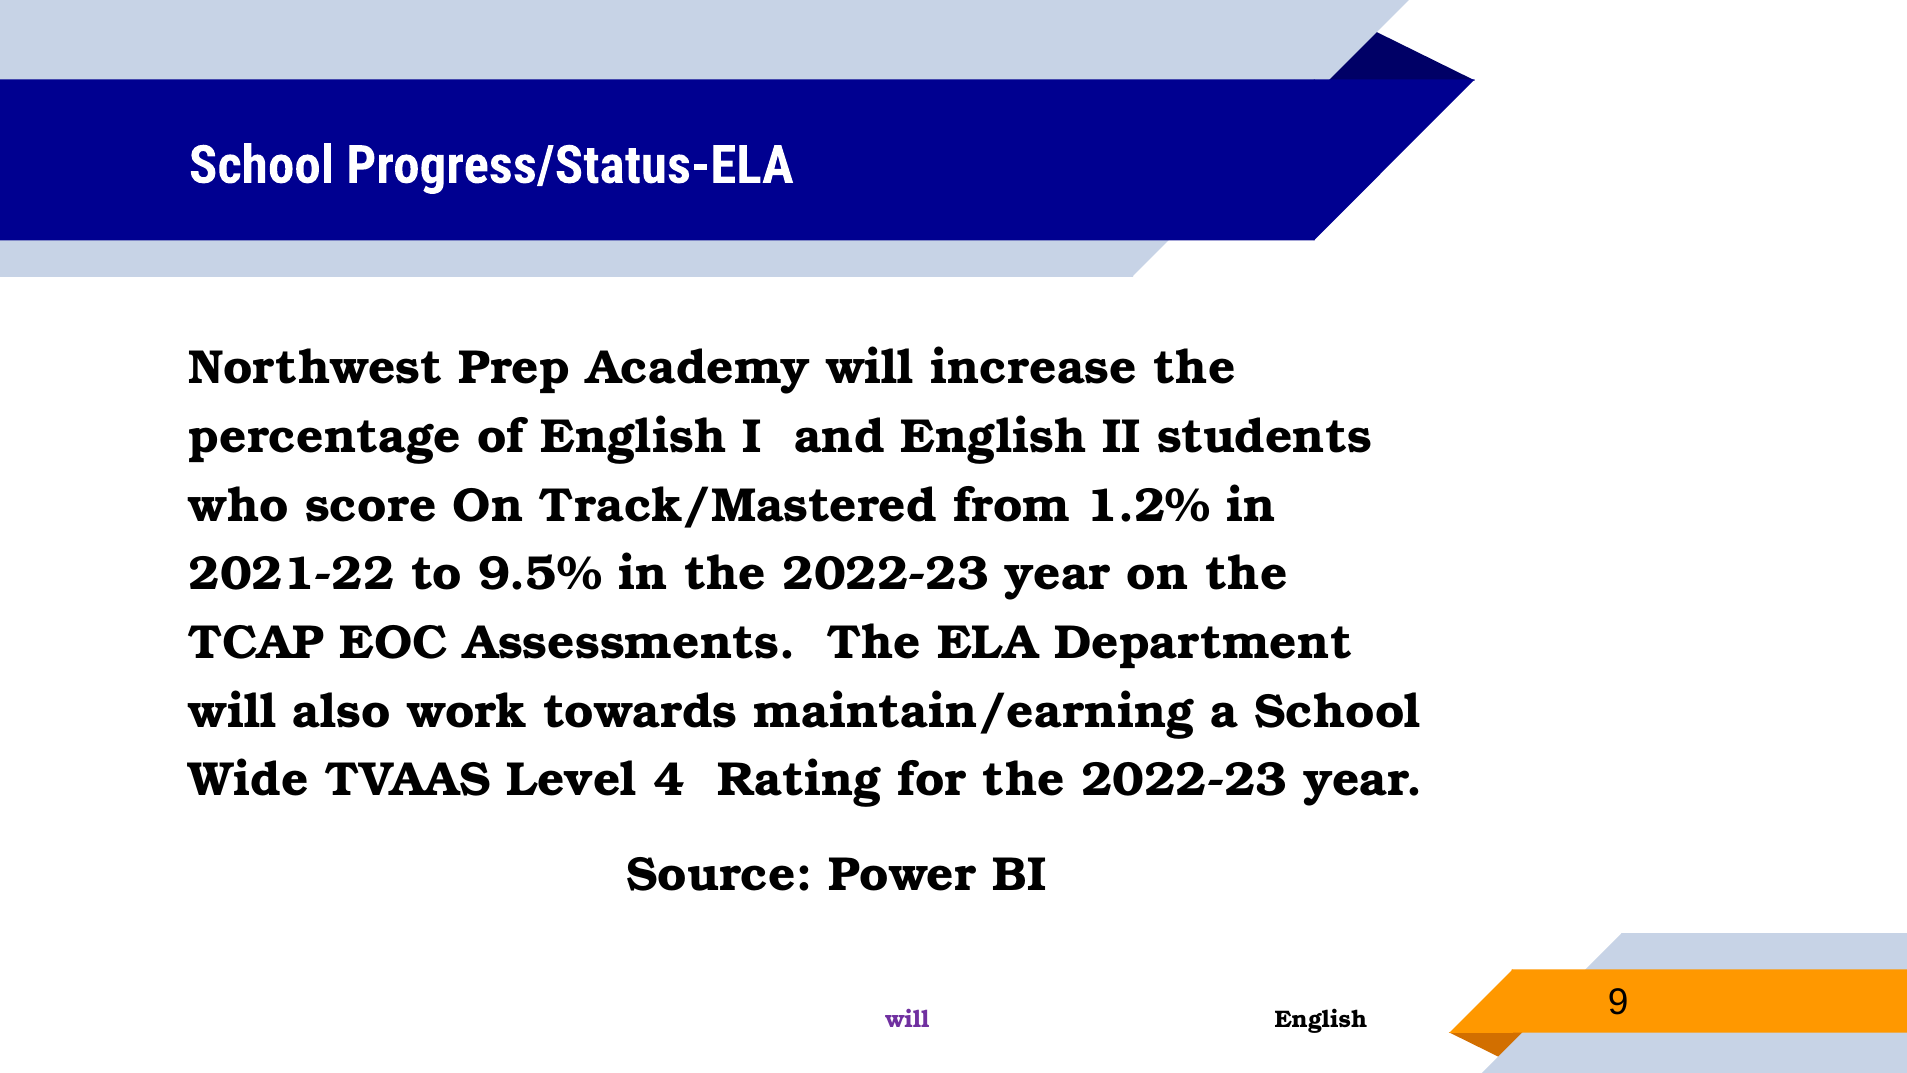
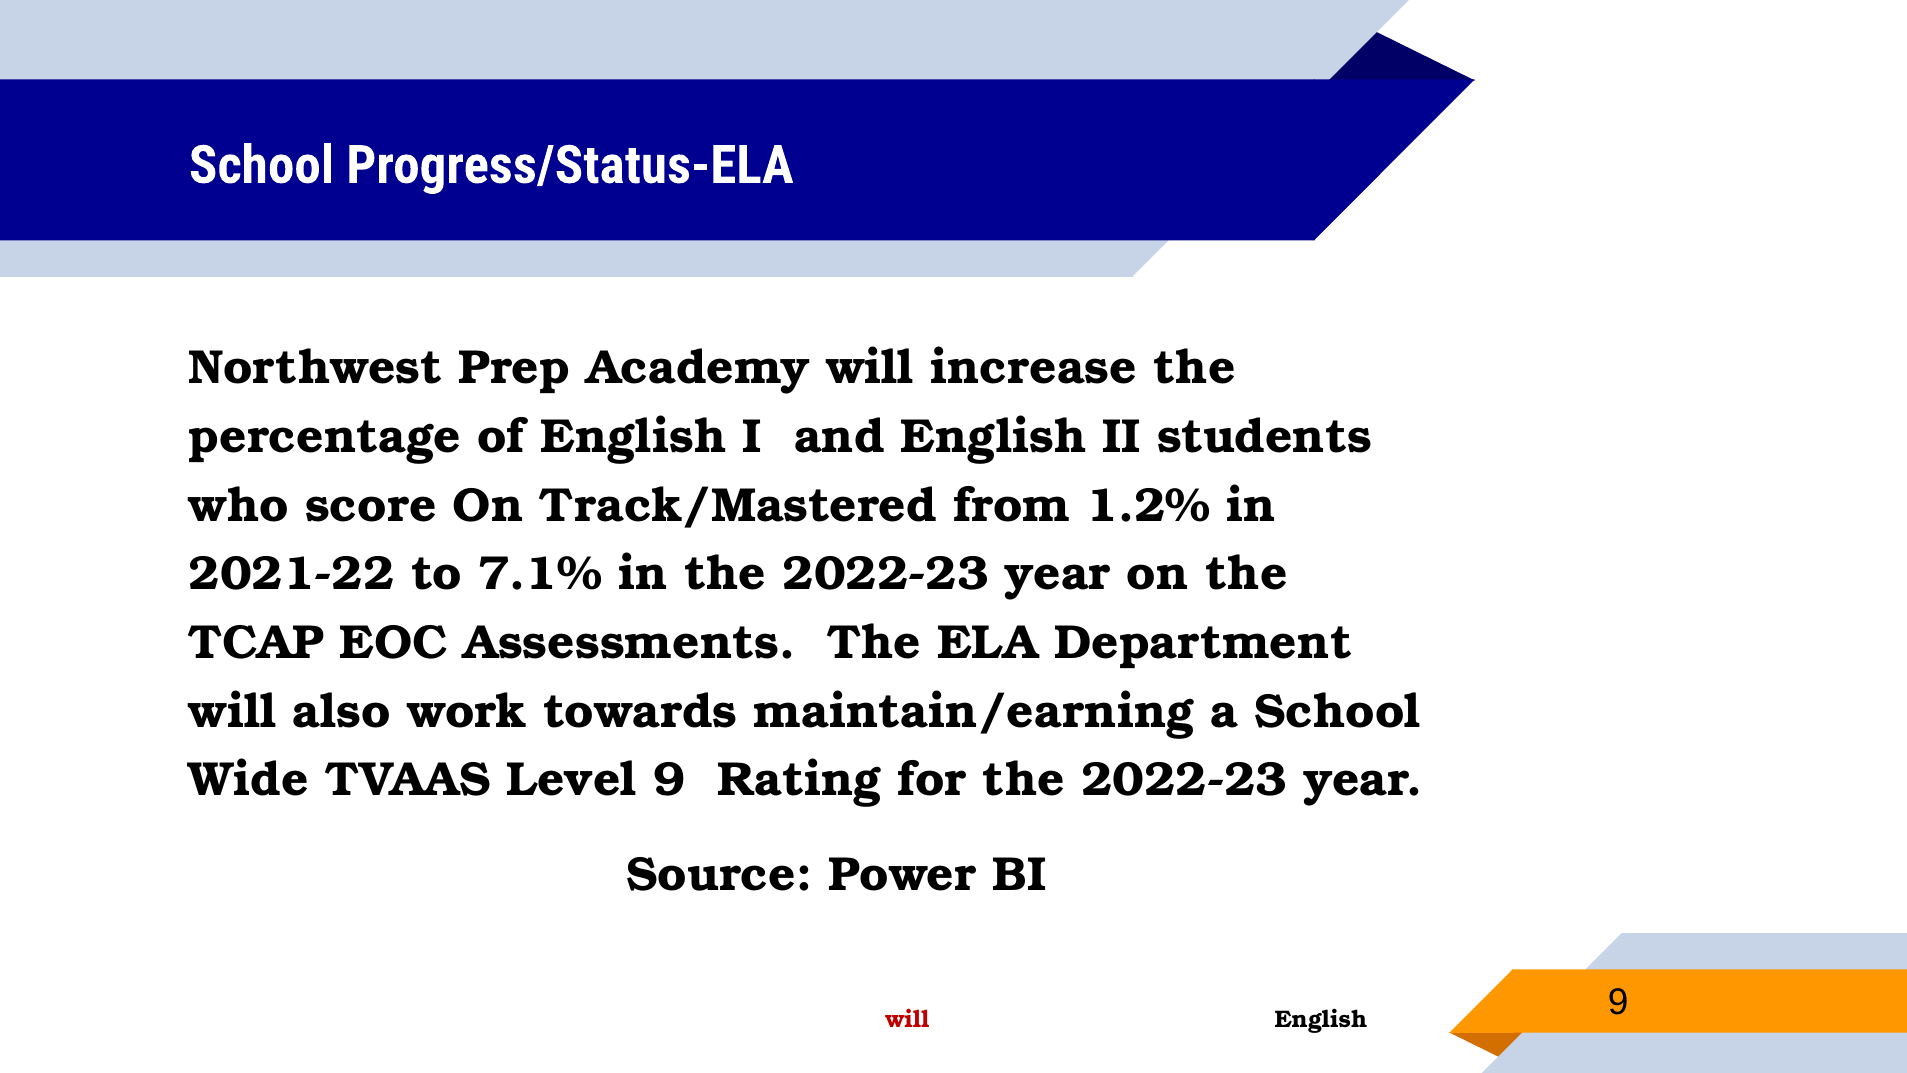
9.5%: 9.5% -> 7.1% (540, 574)
Level 4: 4 -> 9 (669, 780)
will colour: purple -> red (907, 1019)
